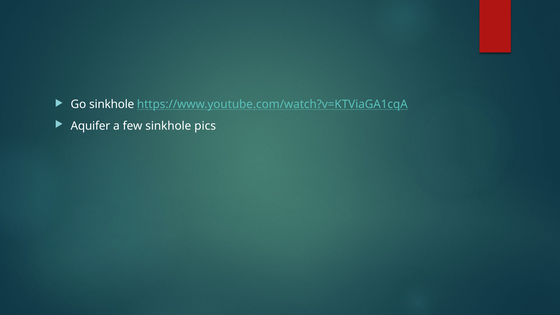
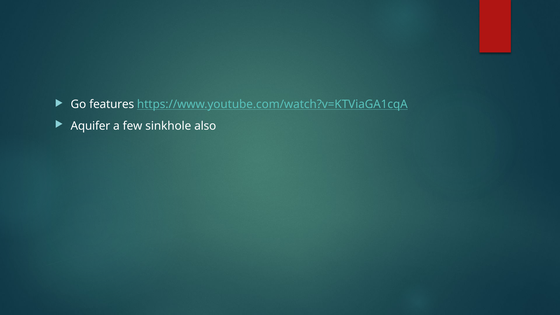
Go sinkhole: sinkhole -> features (112, 104)
pics: pics -> also (205, 126)
